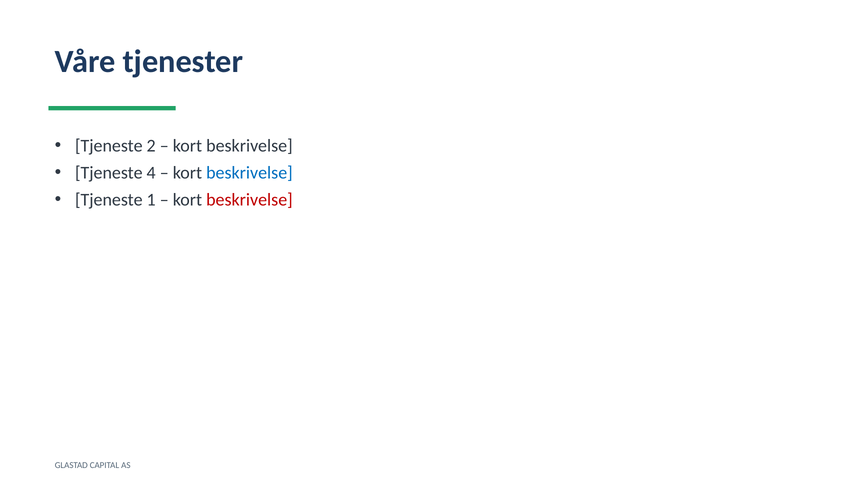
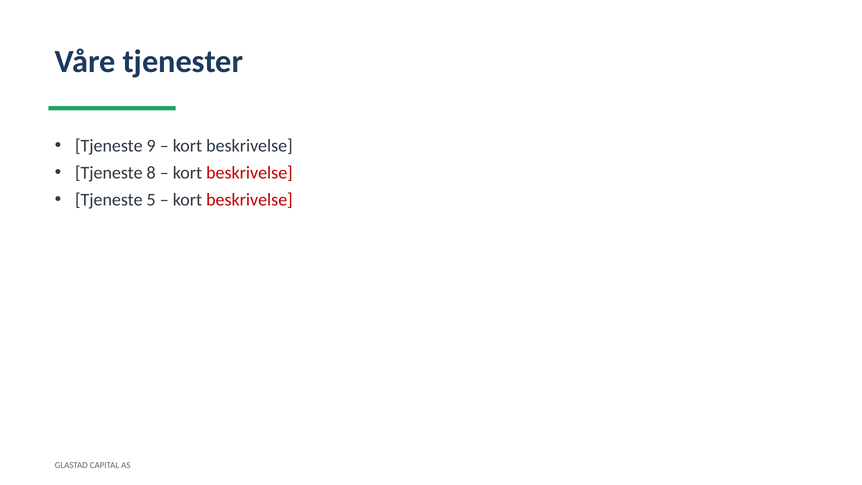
2: 2 -> 9 (151, 146)
4: 4 -> 8 (151, 173)
beskrivelse colour: blue -> red (249, 173)
1: 1 -> 5 (151, 200)
